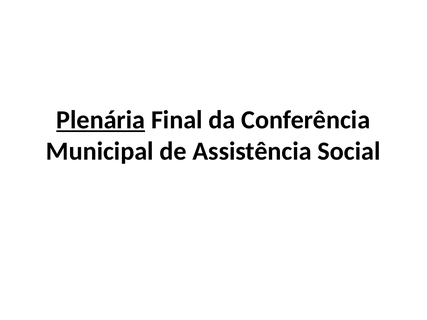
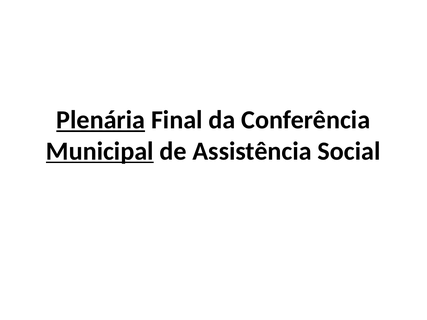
Municipal underline: none -> present (100, 151)
